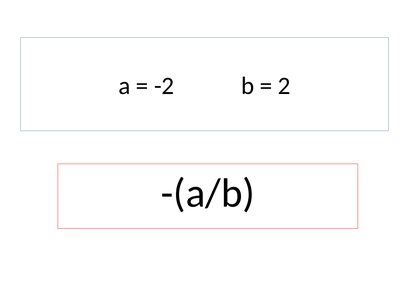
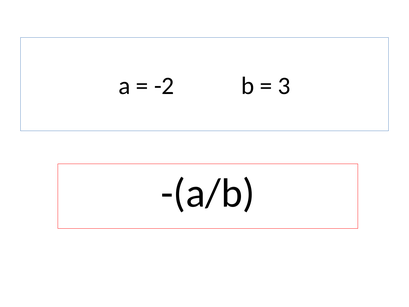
2: 2 -> 3 (284, 86)
